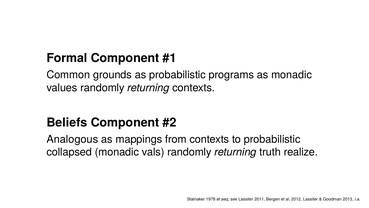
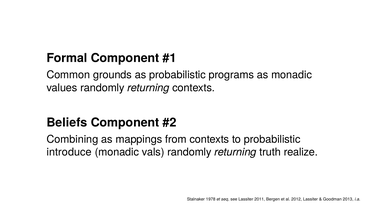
Analogous: Analogous -> Combining (72, 139)
collapsed: collapsed -> introduce (69, 152)
